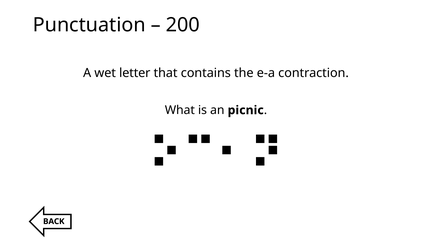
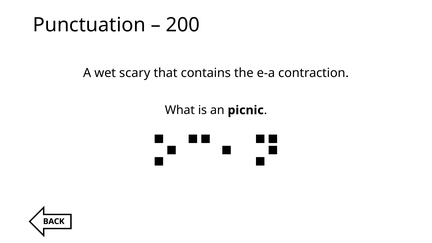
letter: letter -> scary (135, 73)
